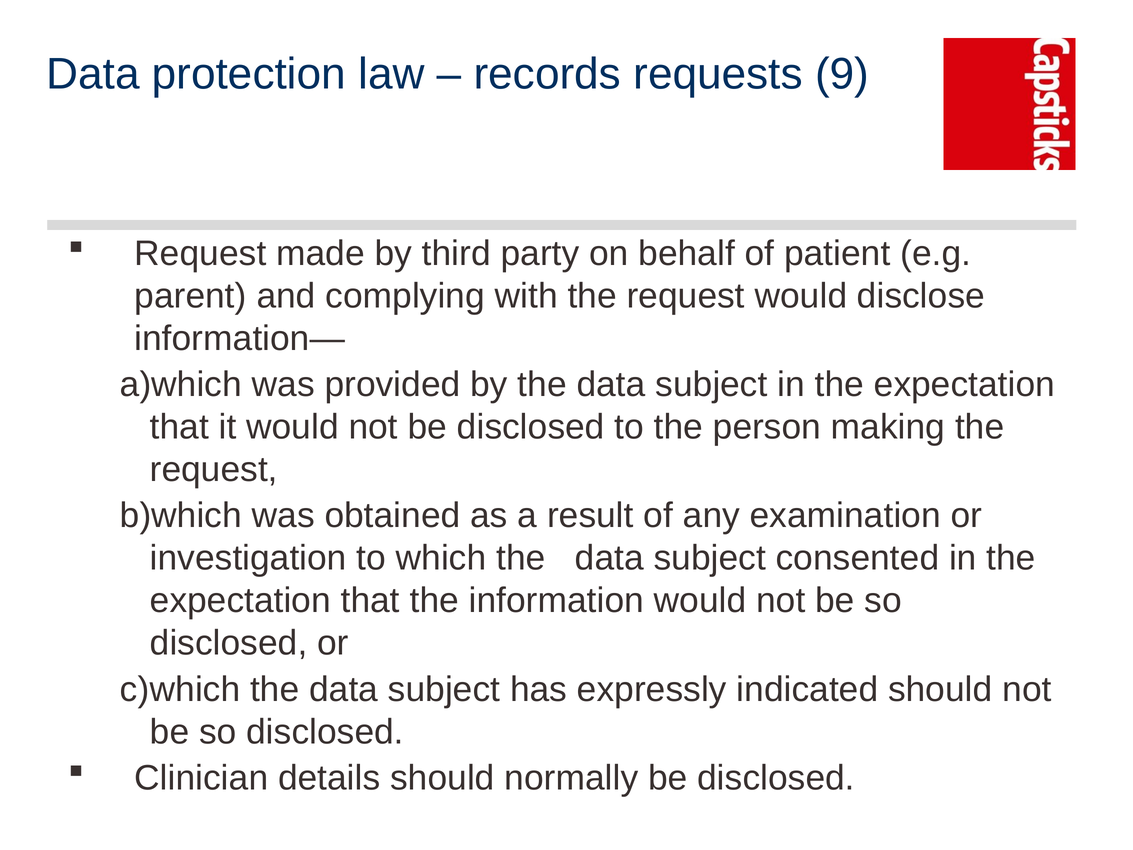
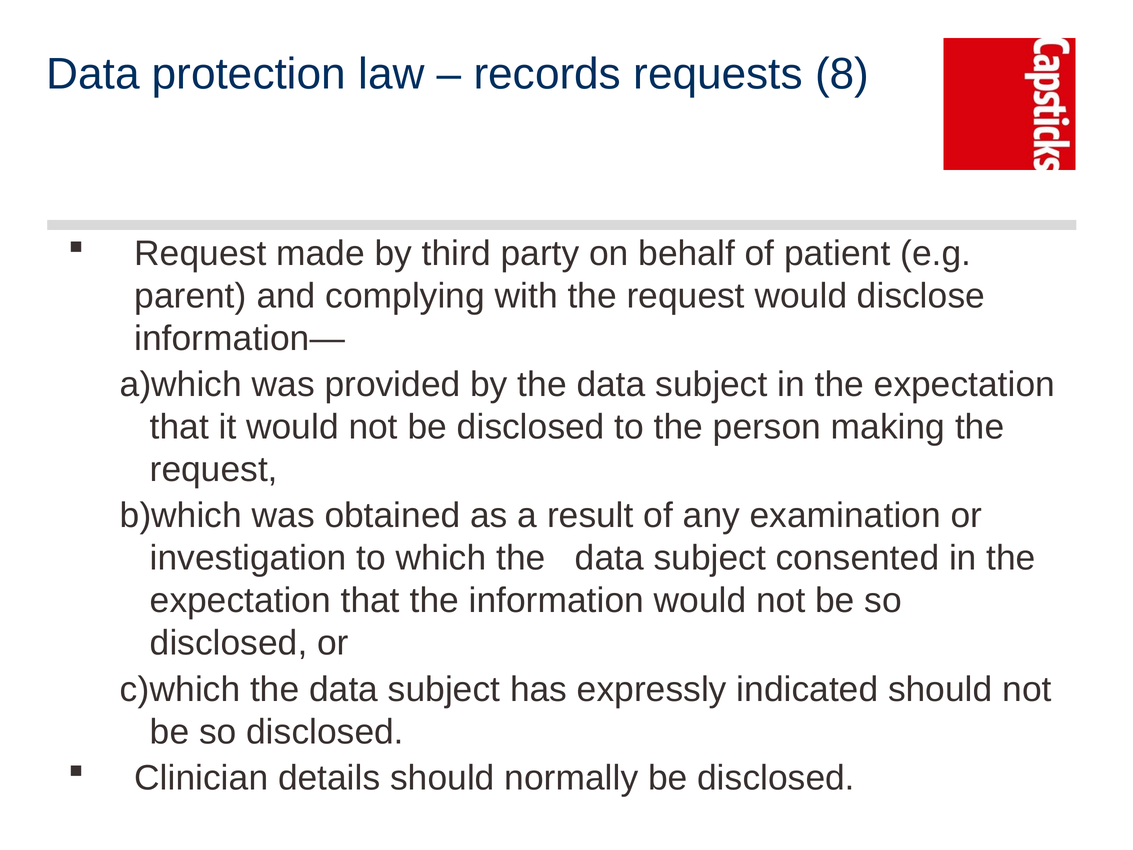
9: 9 -> 8 (842, 74)
